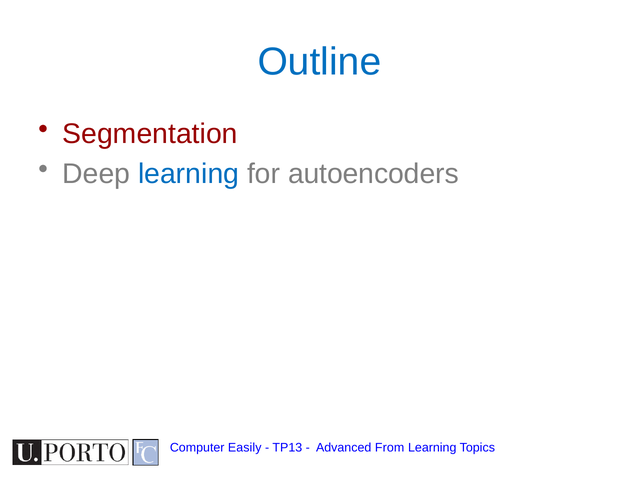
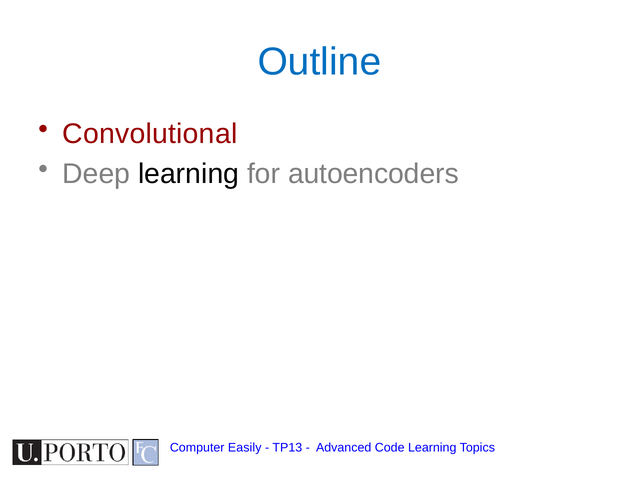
Segmentation: Segmentation -> Convolutional (150, 134)
learning colour: blue -> black (189, 174)
From: From -> Code (390, 448)
